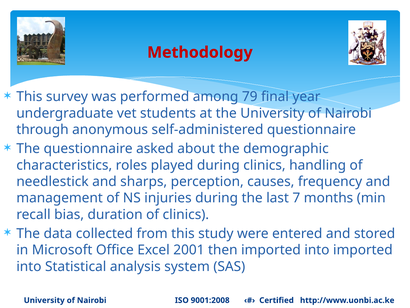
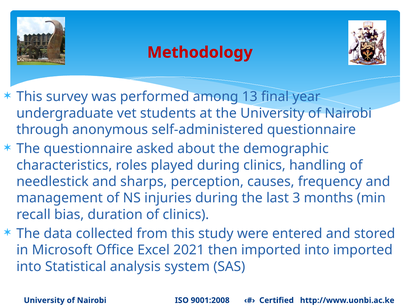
79: 79 -> 13 (250, 97)
7: 7 -> 3 (296, 198)
2001: 2001 -> 2021 (189, 250)
